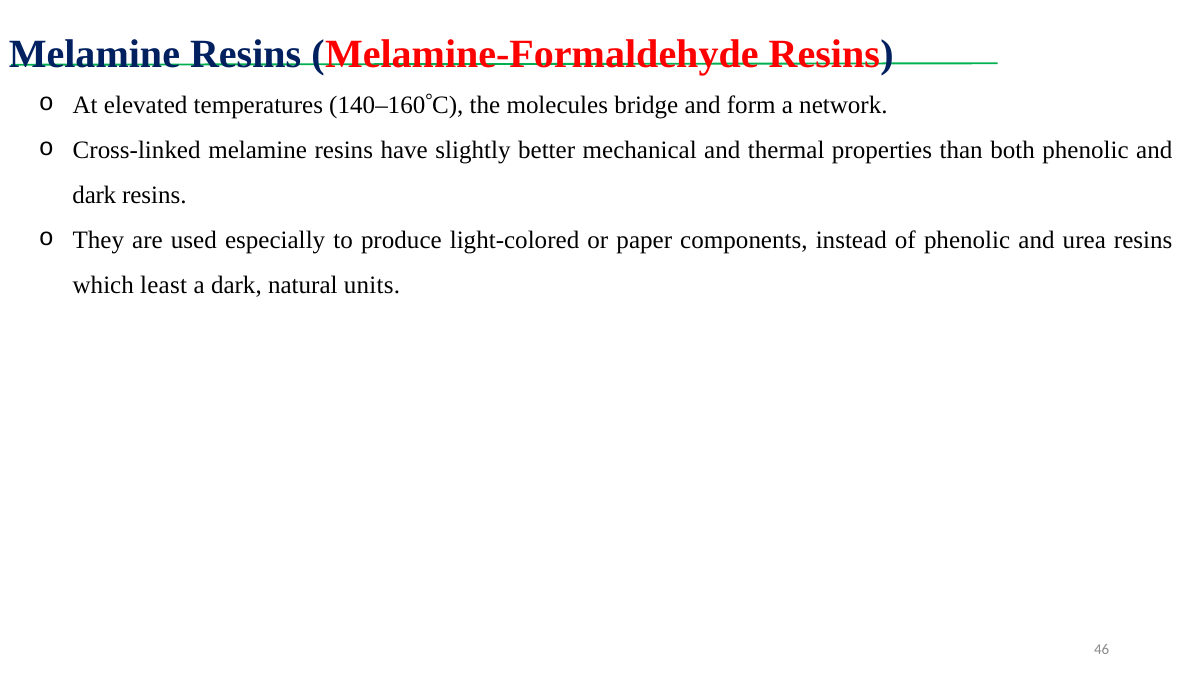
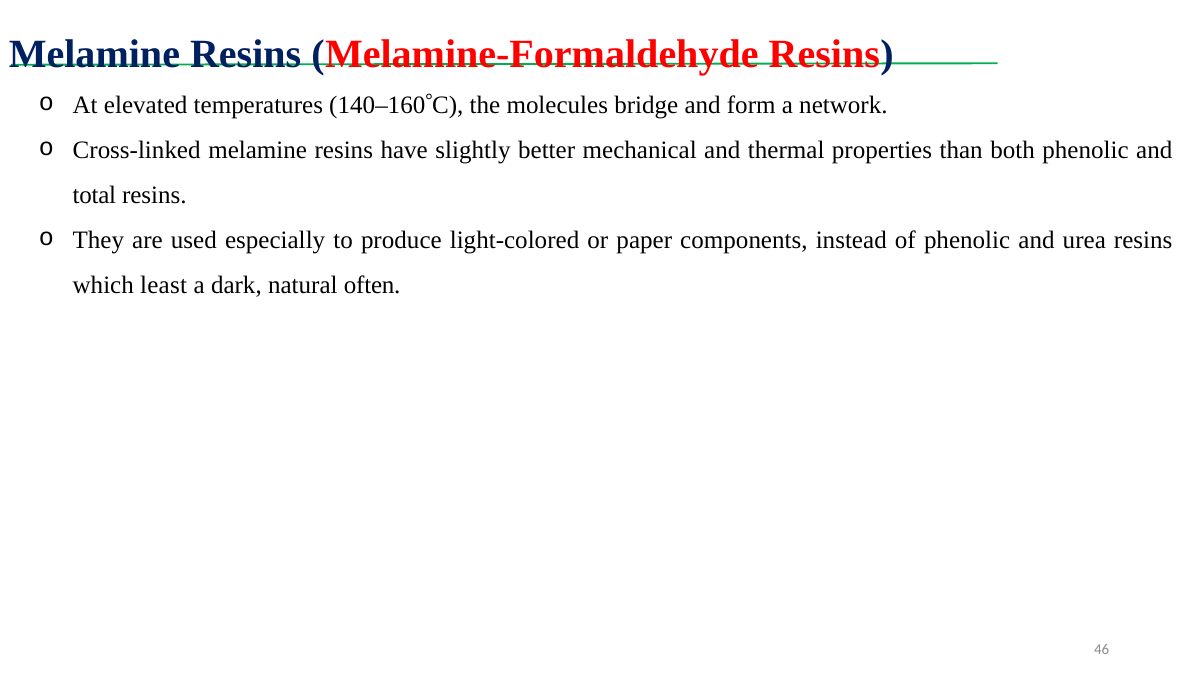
dark: dark -> total (94, 195)
units: units -> often (372, 286)
